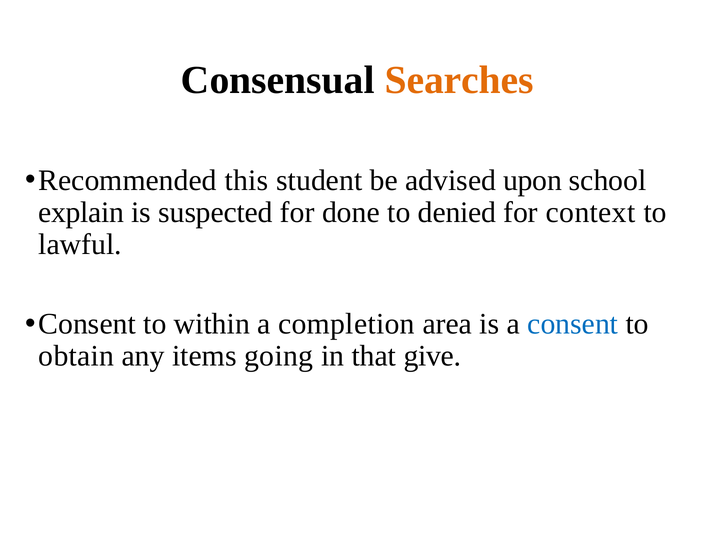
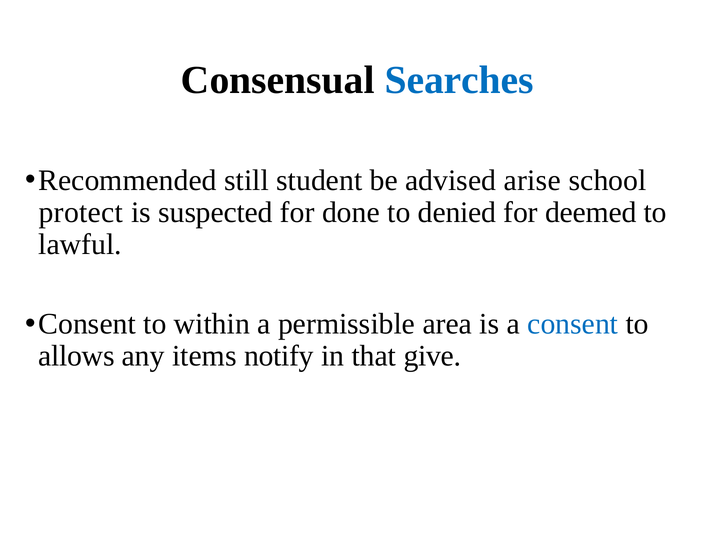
Searches colour: orange -> blue (459, 80)
this: this -> still (247, 180)
upon: upon -> arise (532, 180)
explain: explain -> protect (81, 213)
context: context -> deemed (591, 213)
completion: completion -> permissible (347, 324)
obtain: obtain -> allows (77, 356)
going: going -> notify (279, 356)
